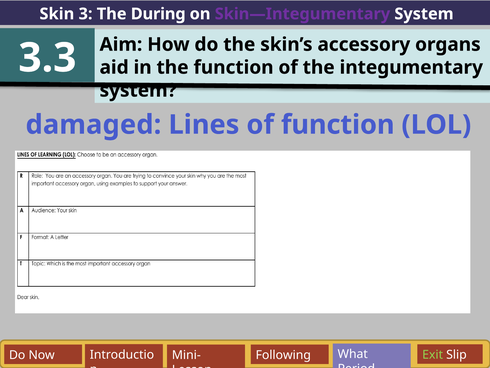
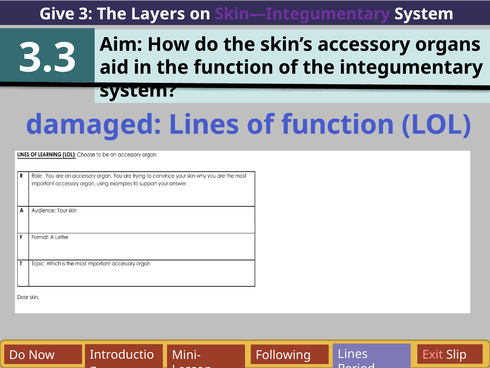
Skin: Skin -> Give (57, 14)
During: During -> Layers (158, 14)
What: What -> Lines (353, 354)
Exit colour: light green -> pink (433, 354)
